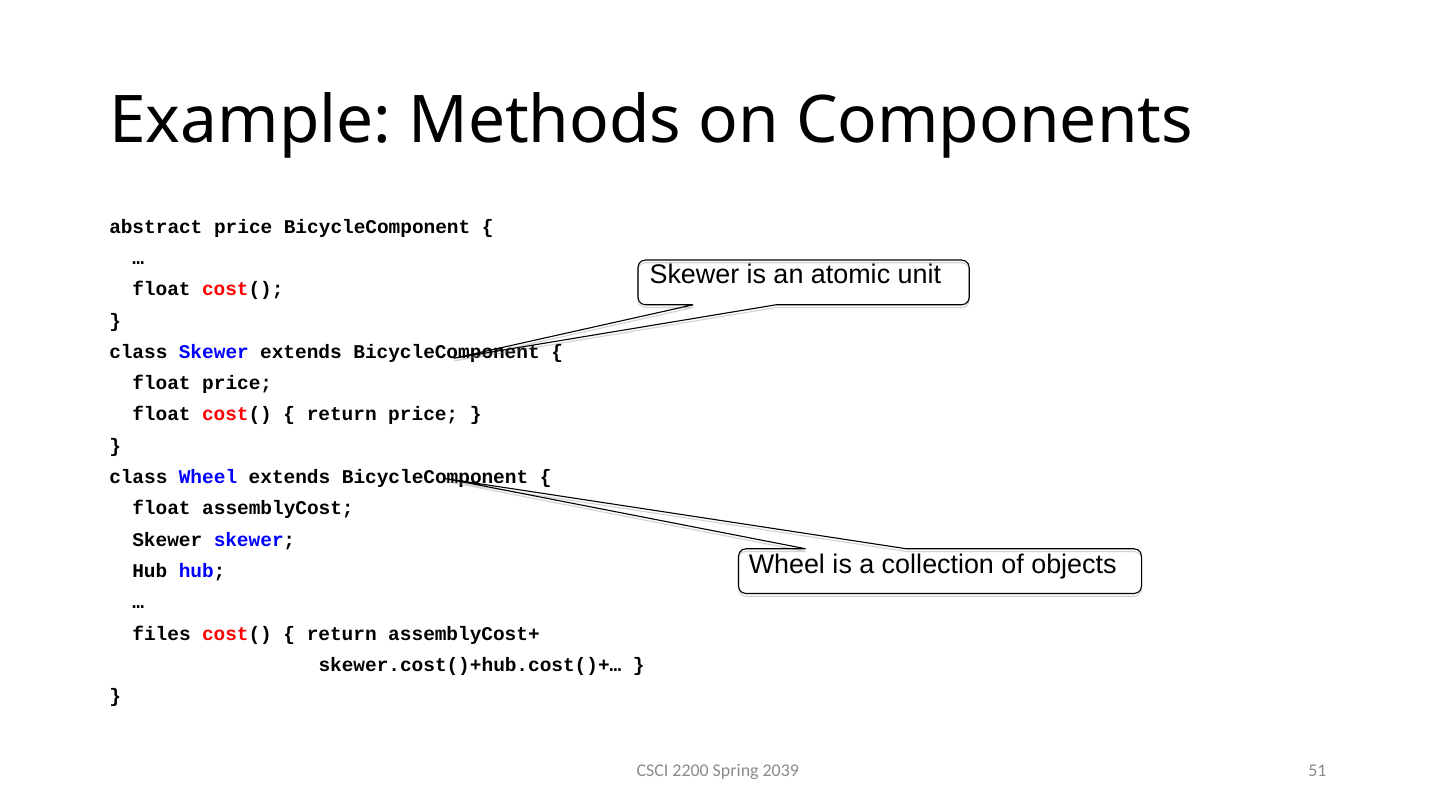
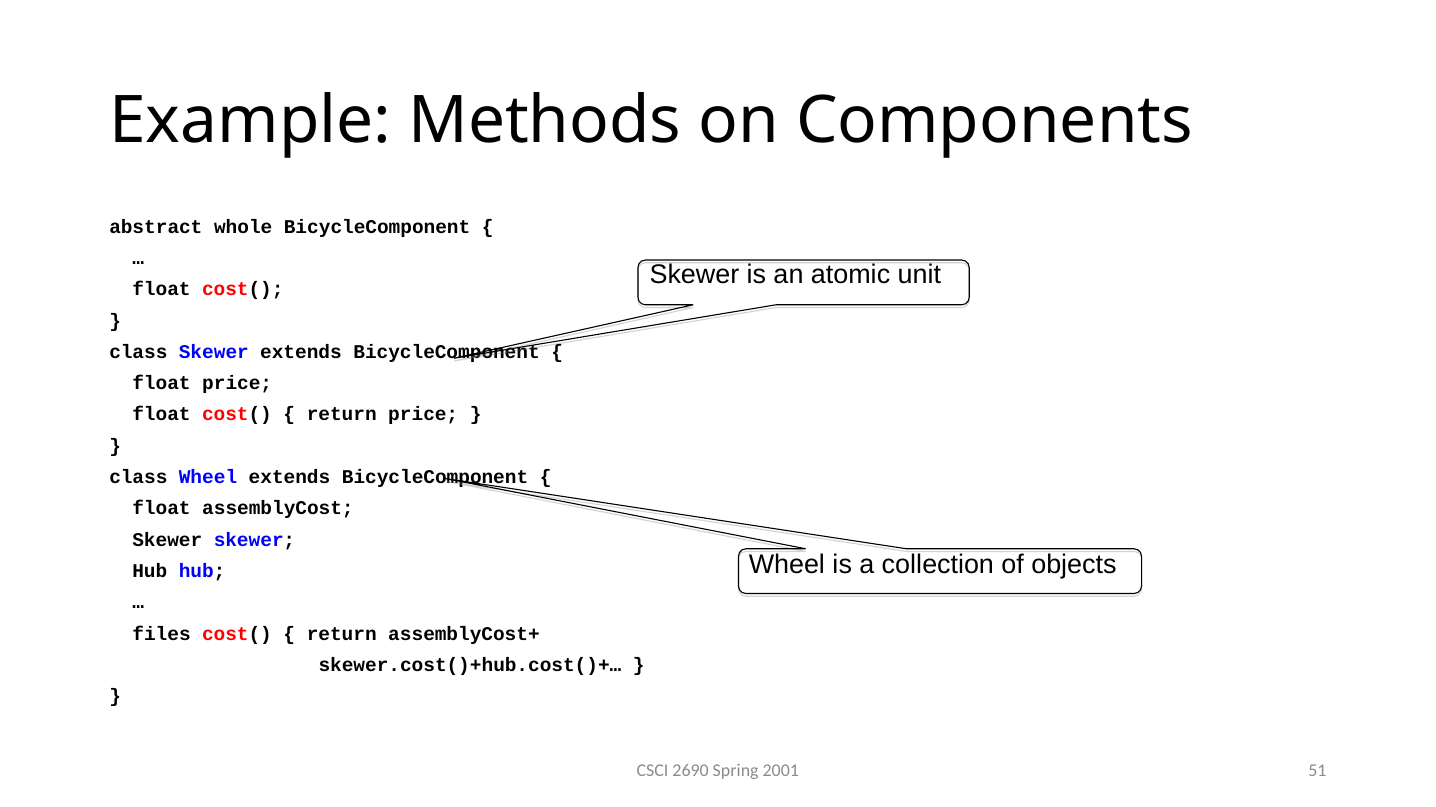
abstract price: price -> whole (243, 227)
2200: 2200 -> 2690 (691, 771)
2039: 2039 -> 2001 (781, 771)
